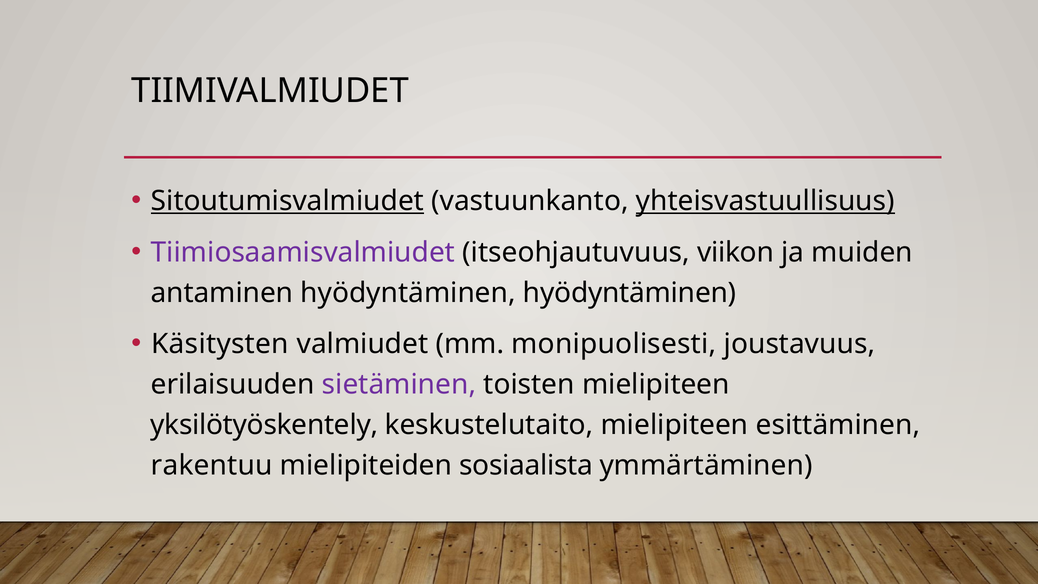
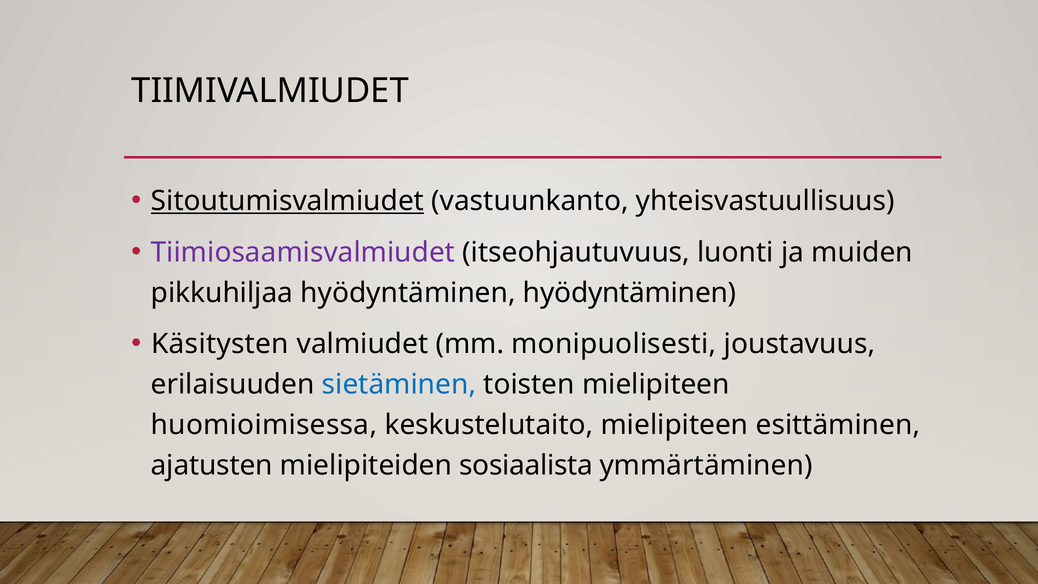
yhteisvastuullisuus underline: present -> none (765, 201)
viikon: viikon -> luonti (735, 252)
antaminen: antaminen -> pikkuhiljaa (222, 293)
sietäminen colour: purple -> blue (399, 385)
yksilötyöskentely: yksilötyöskentely -> huomioimisessa (264, 425)
rakentuu: rakentuu -> ajatusten (212, 465)
